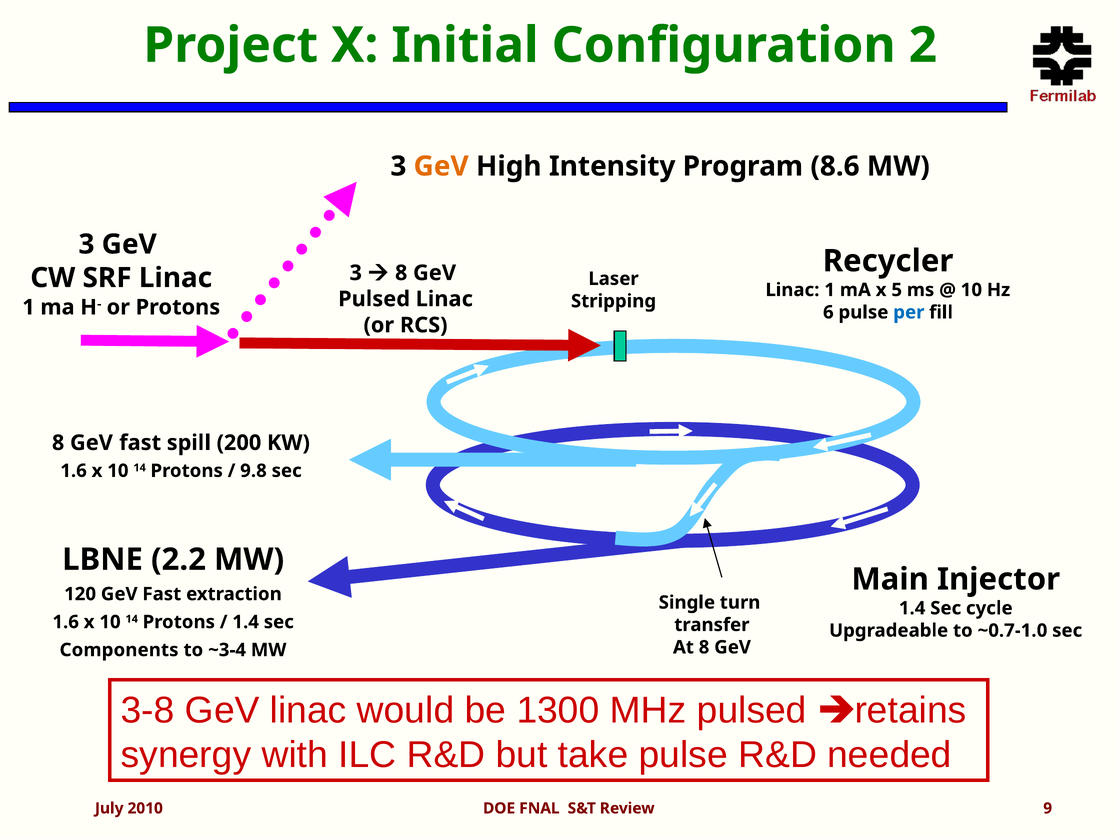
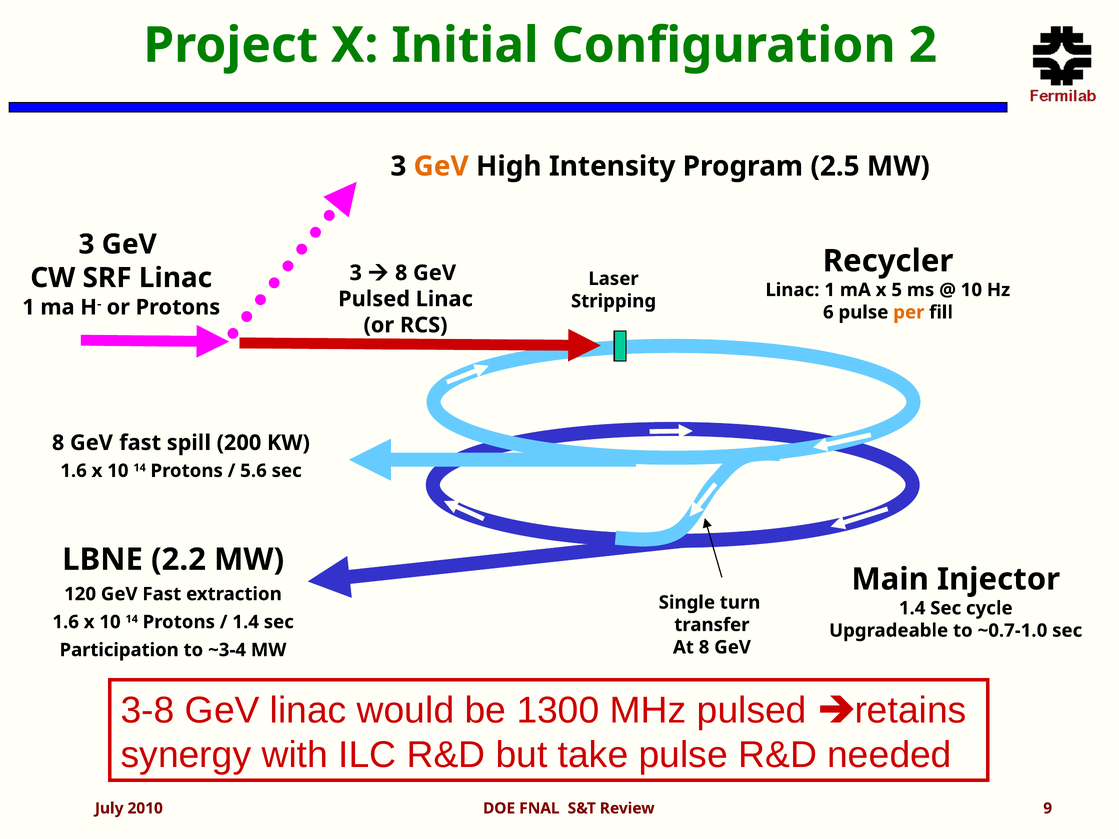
8.6: 8.6 -> 2.5 (835, 166)
per colour: blue -> orange (909, 312)
9.8: 9.8 -> 5.6 (253, 471)
Components: Components -> Participation (119, 650)
